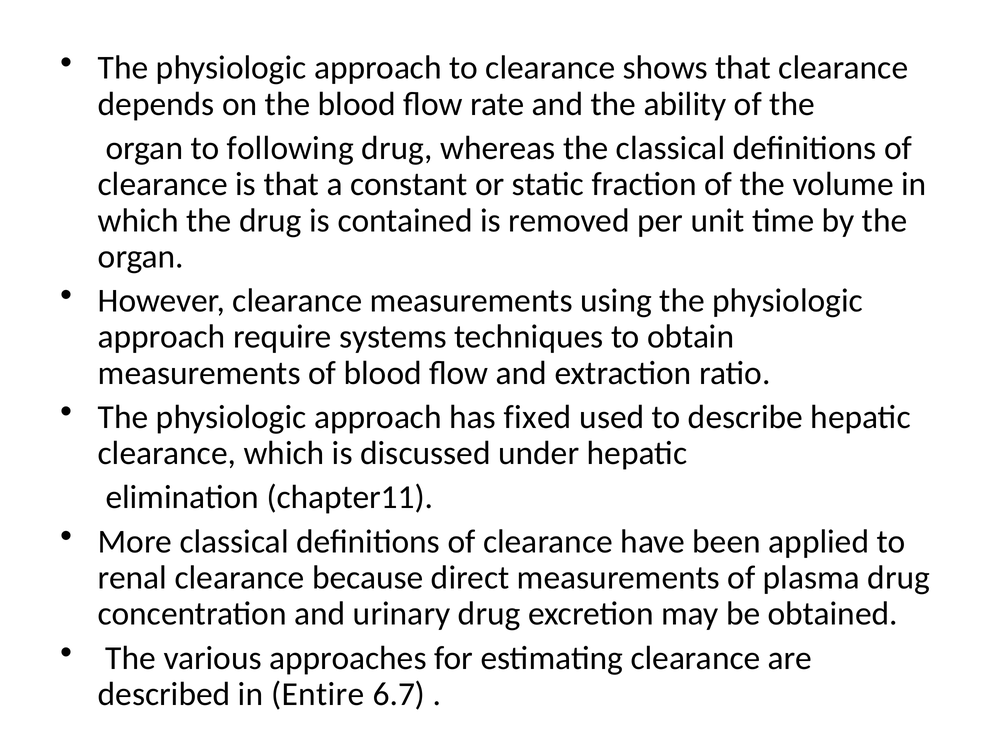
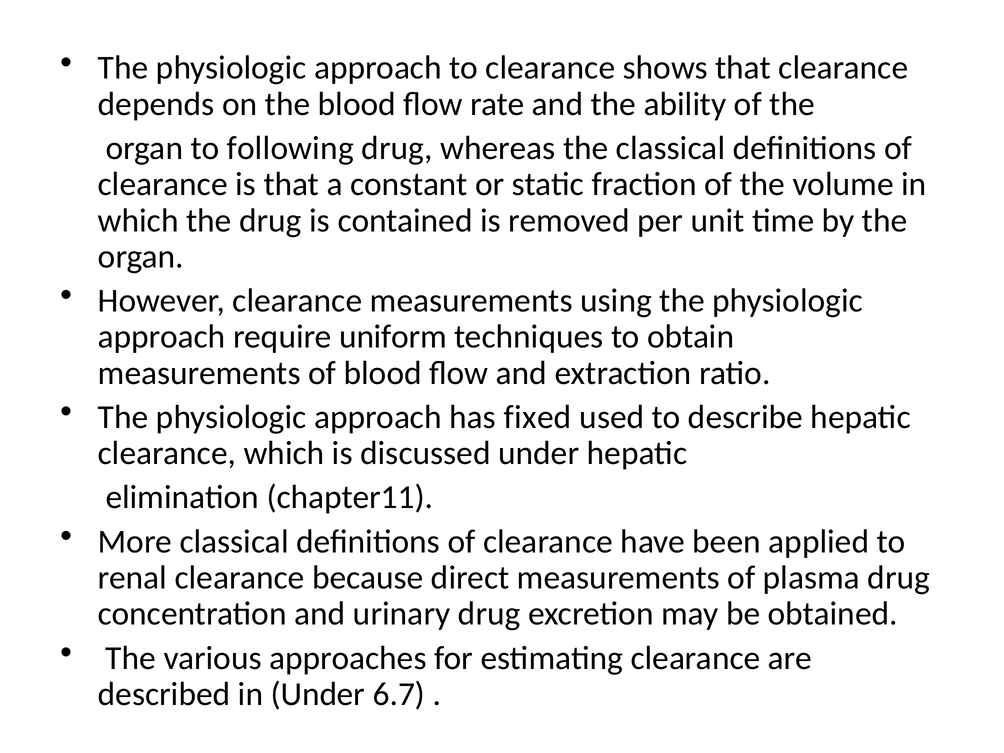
systems: systems -> uniform (393, 337)
in Entire: Entire -> Under (318, 694)
